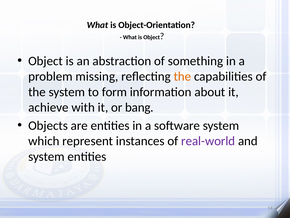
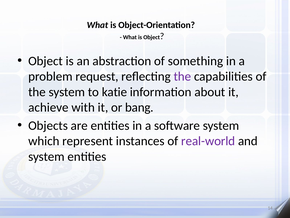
missing: missing -> request (97, 76)
the colour: orange -> purple (182, 76)
form: form -> katie (114, 92)
